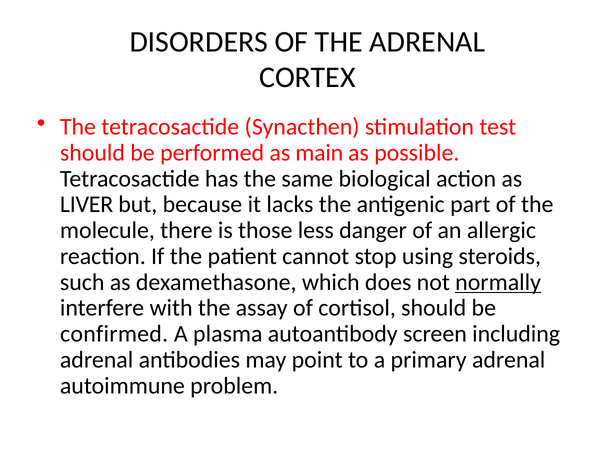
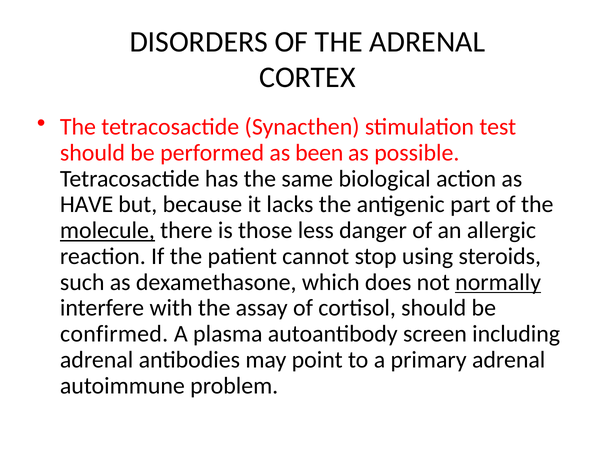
main: main -> been (319, 153)
LIVER: LIVER -> HAVE (87, 204)
molecule underline: none -> present (107, 230)
